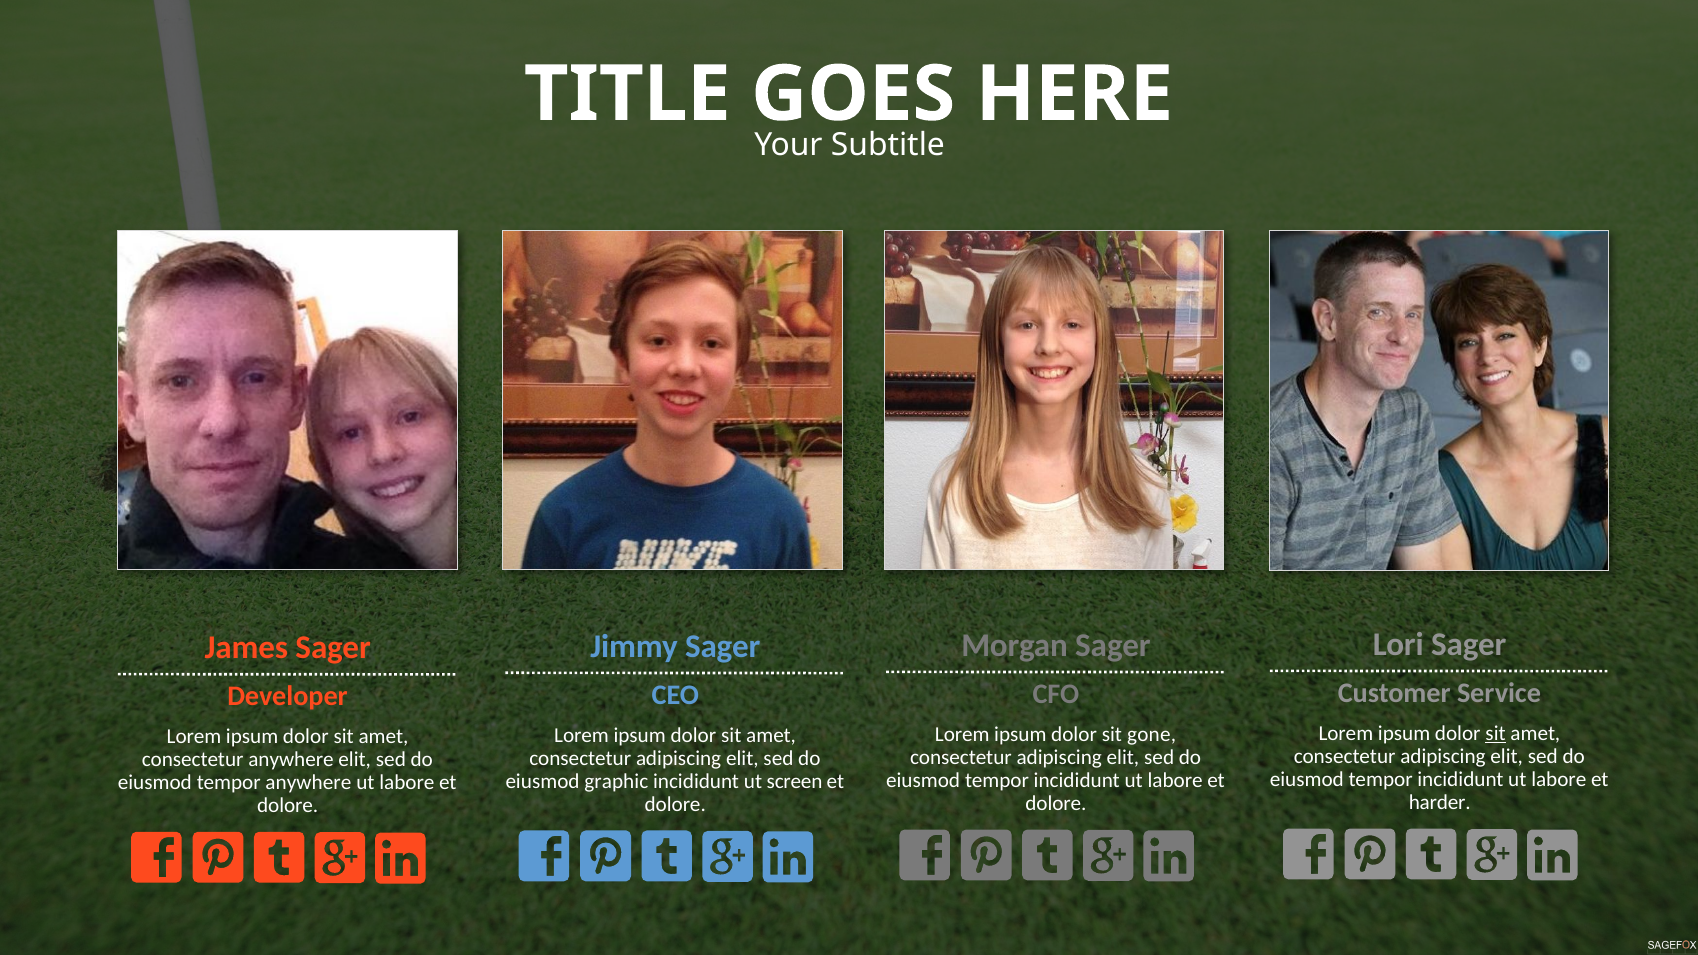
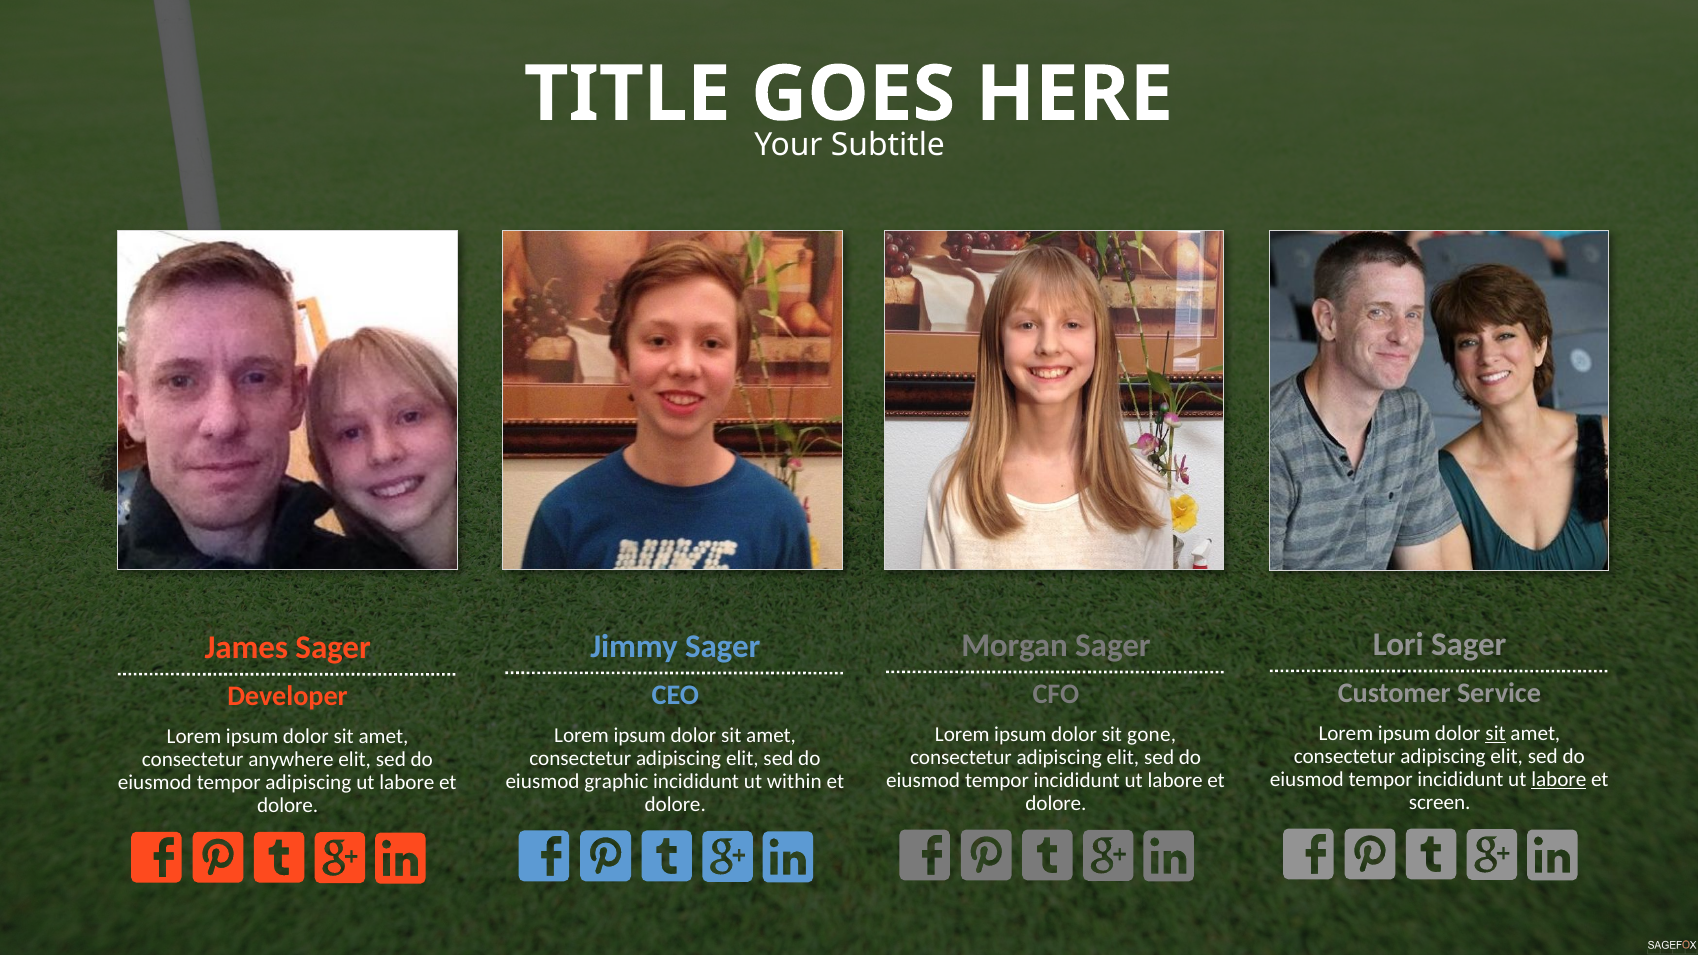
labore underline: none -> present (1559, 779)
screen: screen -> within (794, 781)
tempor anywhere: anywhere -> adipiscing (308, 783)
harder: harder -> screen (1440, 802)
